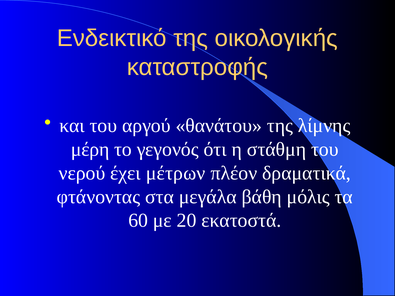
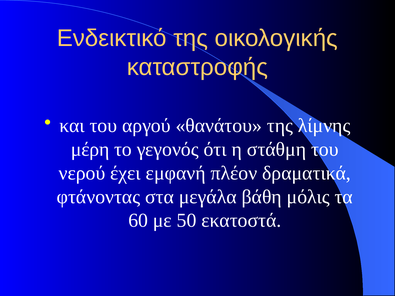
μέτρων: μέτρων -> εμφανή (176, 173)
20: 20 -> 50 (187, 221)
